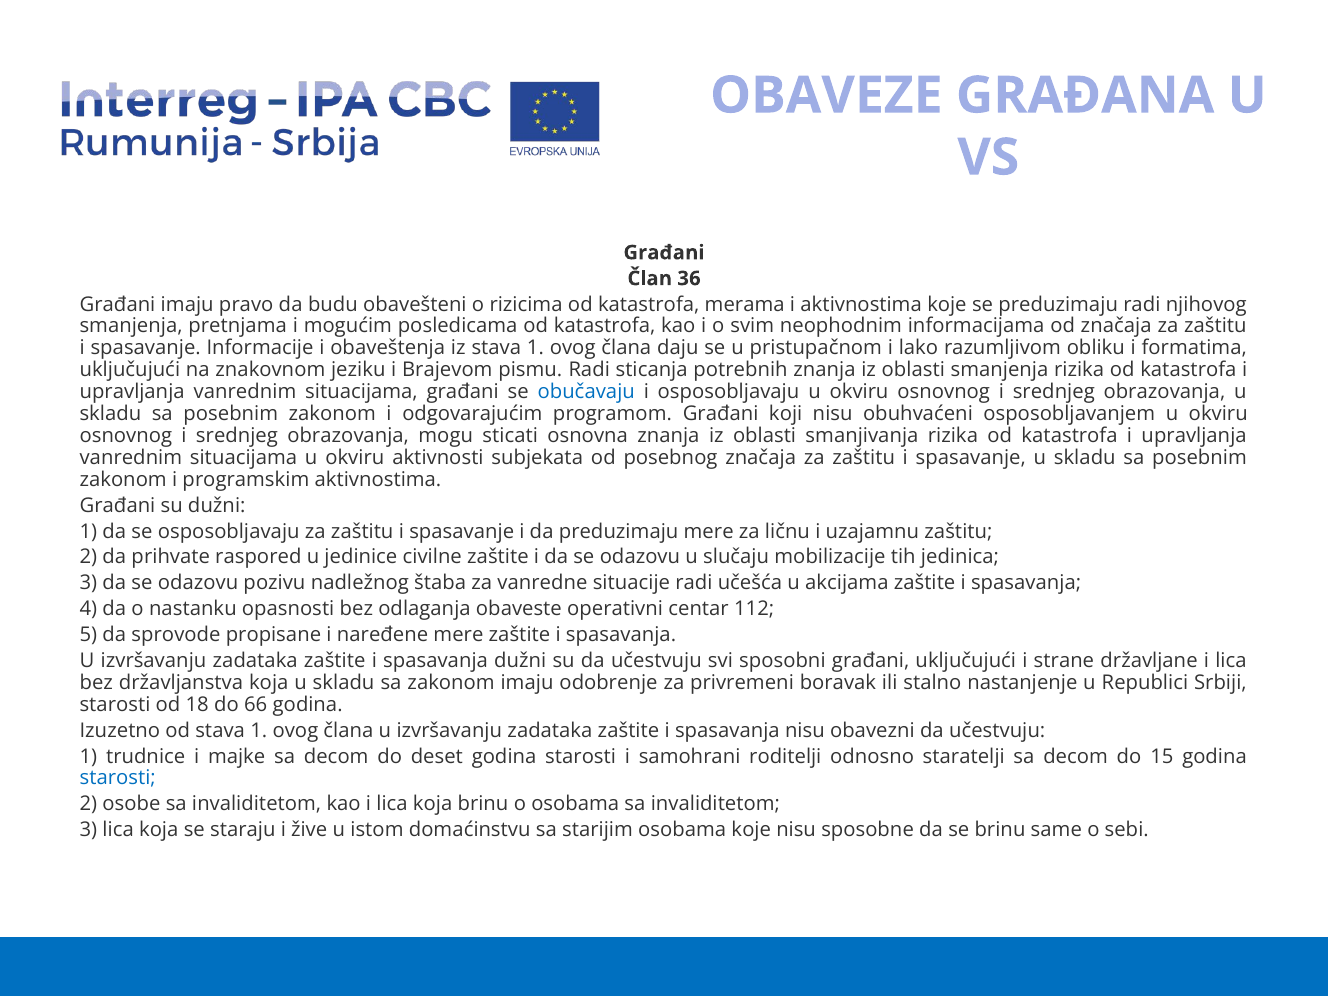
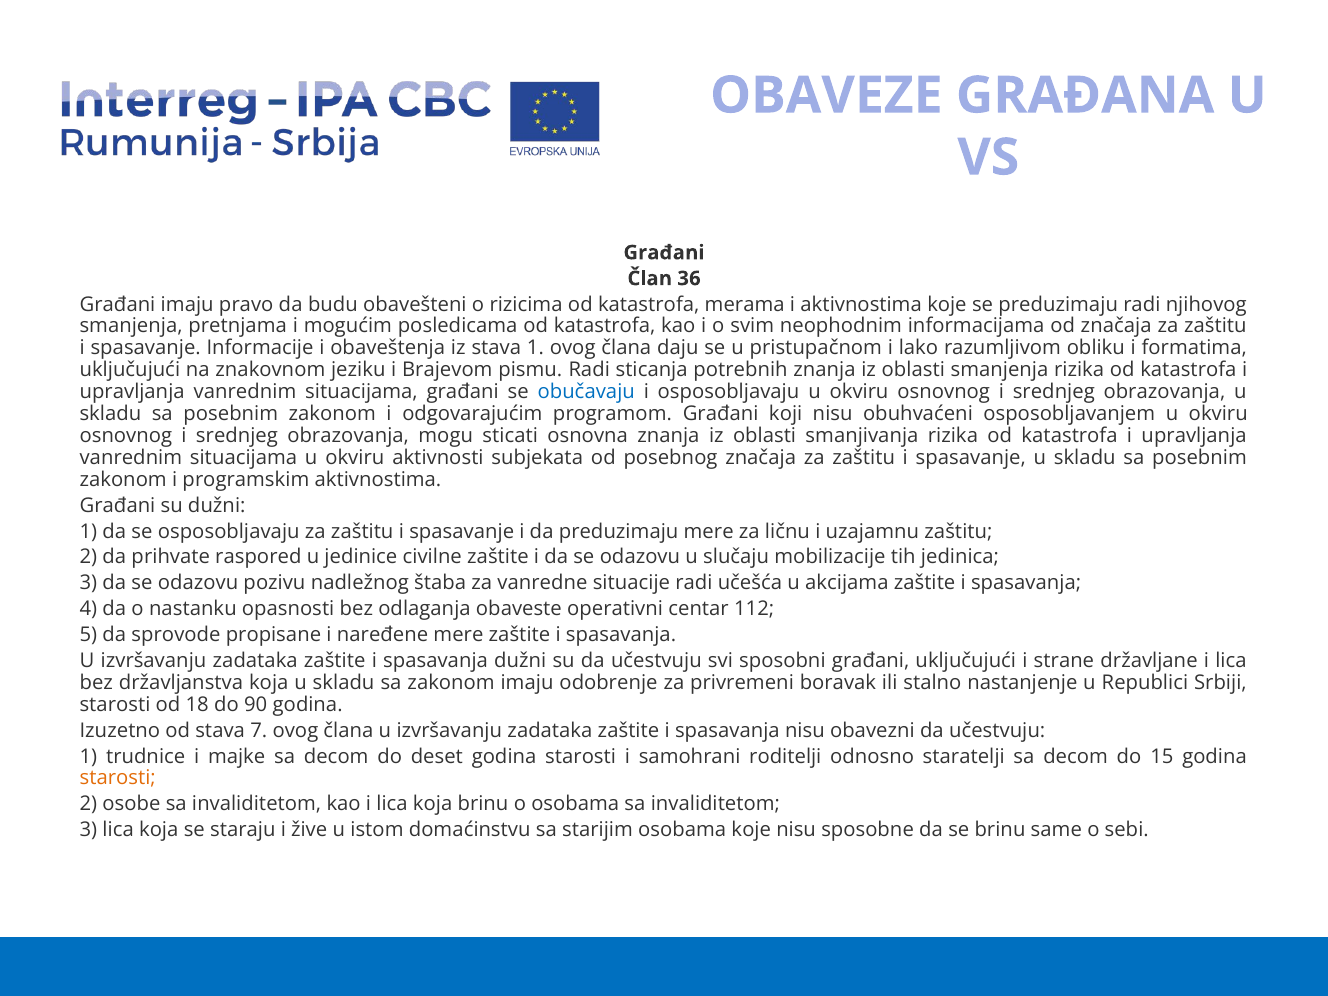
66: 66 -> 90 (256, 705)
od stava 1: 1 -> 7 (259, 731)
starosti colour: blue -> orange (118, 778)
